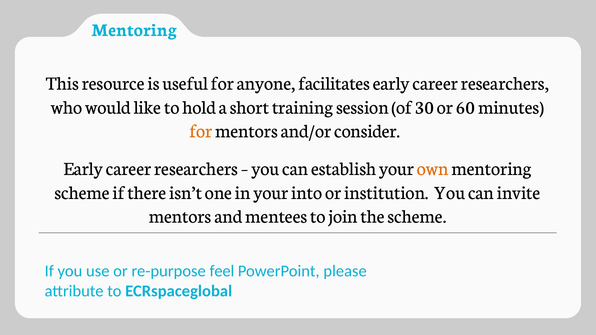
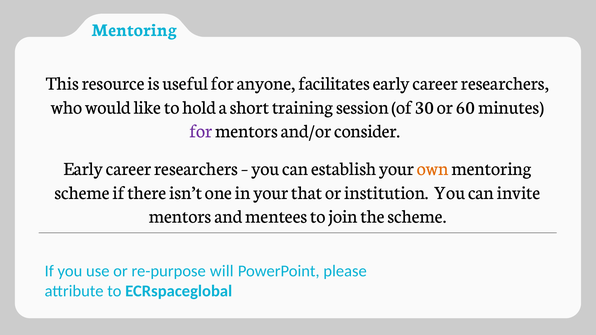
for colour: orange -> purple (201, 131)
into: into -> that (307, 193)
feel: feel -> will (222, 271)
